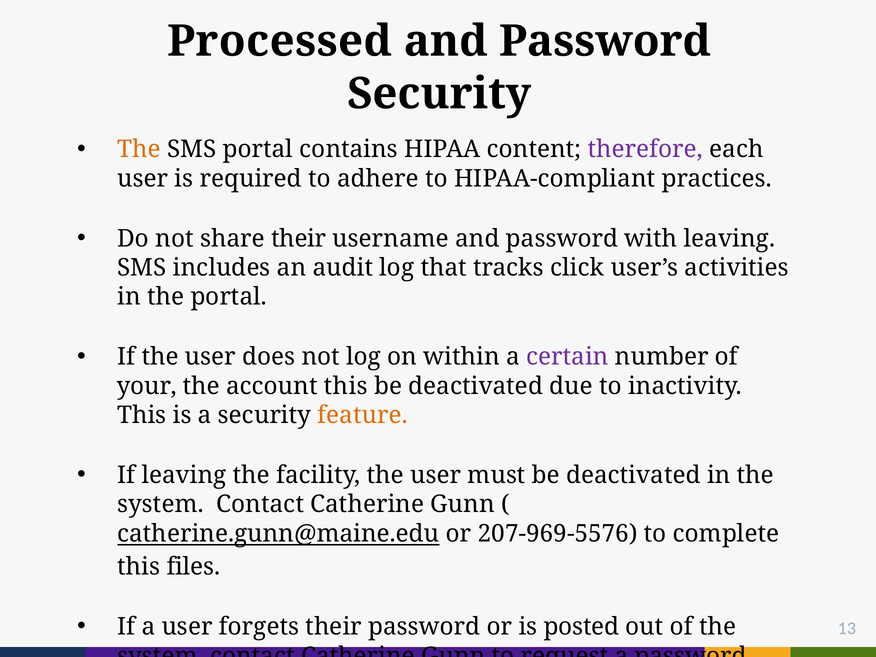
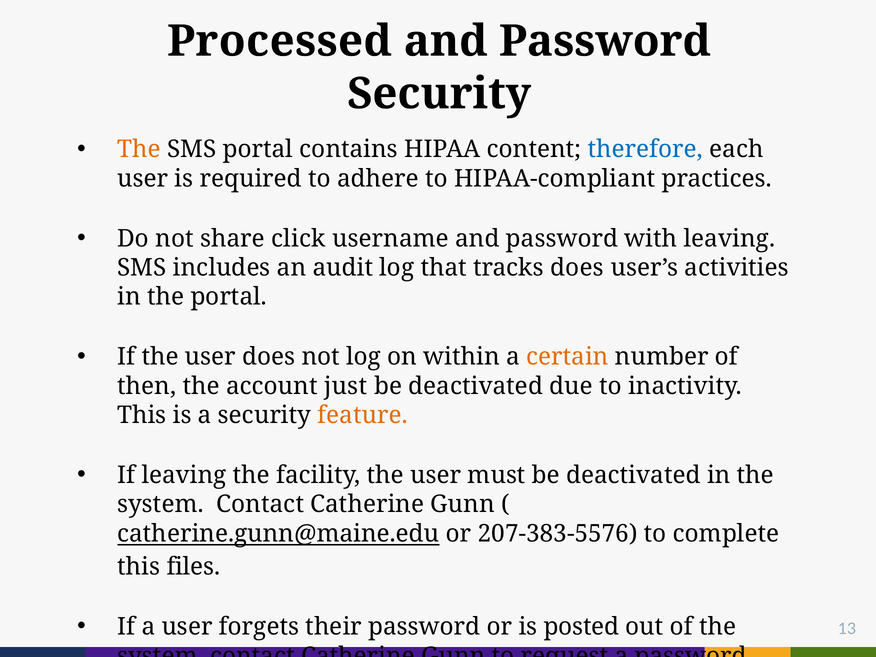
therefore colour: purple -> blue (645, 149)
share their: their -> click (298, 239)
tracks click: click -> does (577, 268)
certain colour: purple -> orange (567, 357)
your: your -> then (147, 386)
account this: this -> just (346, 386)
207-969-5576: 207-969-5576 -> 207-383-5576 (558, 534)
